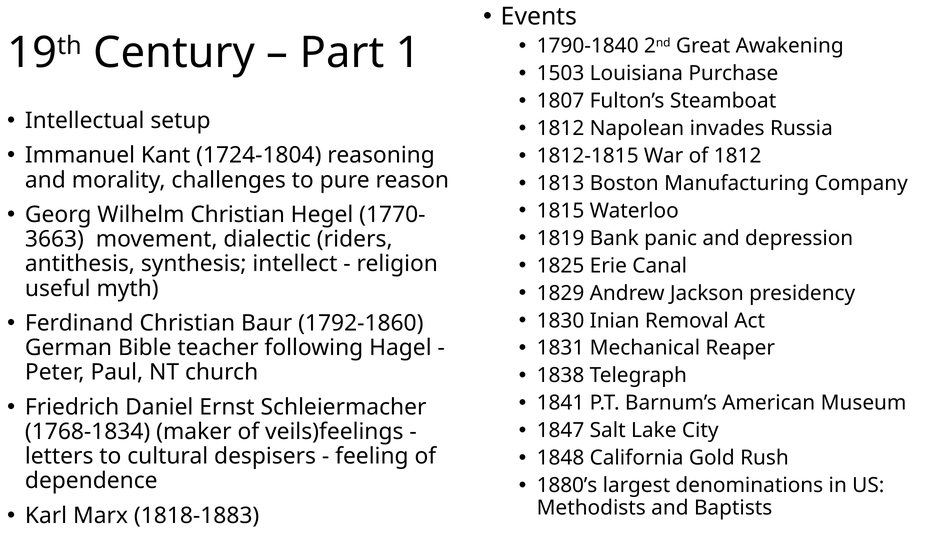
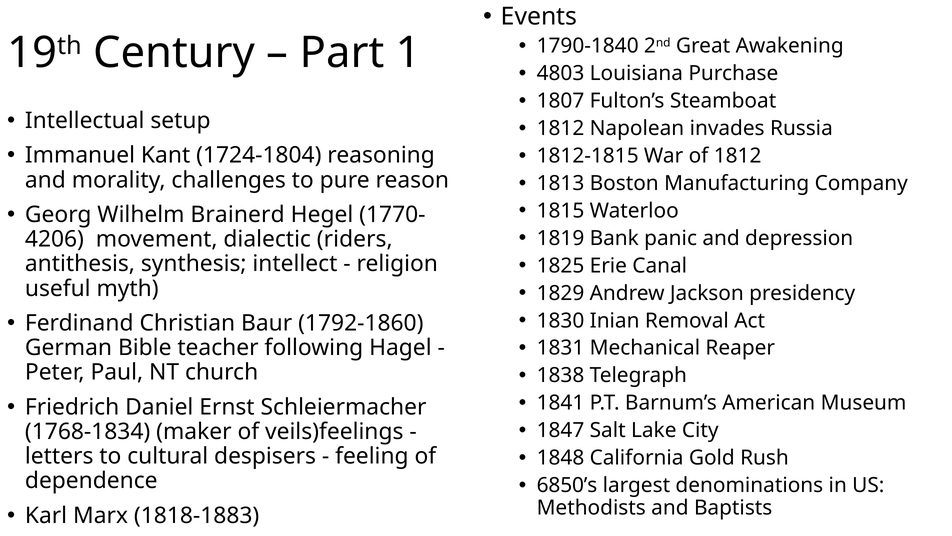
1503: 1503 -> 4803 (560, 73)
Wilhelm Christian: Christian -> Brainerd (238, 214)
3663: 3663 -> 4206 (54, 239)
1880’s: 1880’s -> 6850’s (567, 485)
